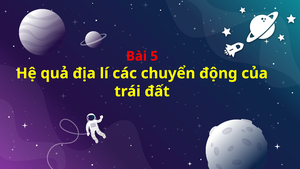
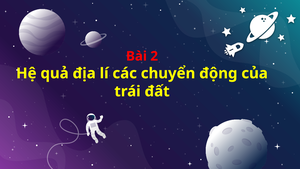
5: 5 -> 2 (154, 56)
